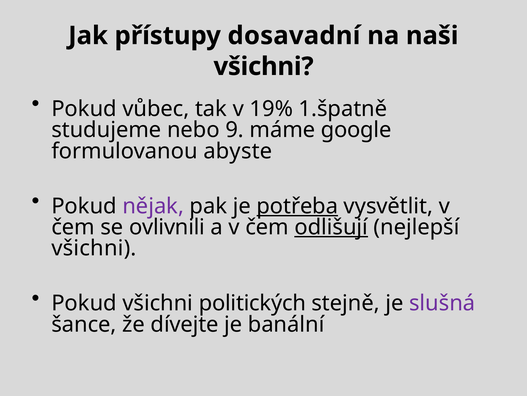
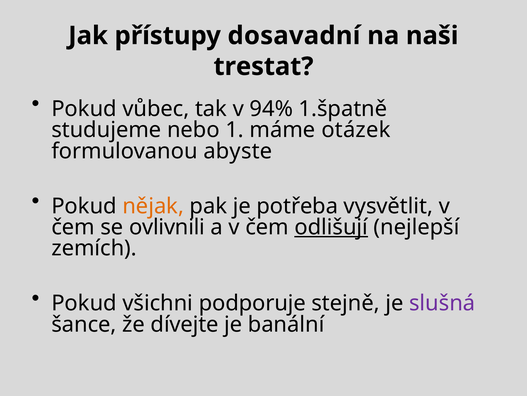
všichni: všichni -> trestat (263, 66)
19%: 19% -> 94% (271, 109)
9: 9 -> 1 (235, 130)
google: google -> otázek (356, 130)
nějak colour: purple -> orange (153, 206)
potřeba underline: present -> none (297, 206)
všichni: všichni -> zemích (94, 248)
politických: politických -> podporuje (252, 303)
